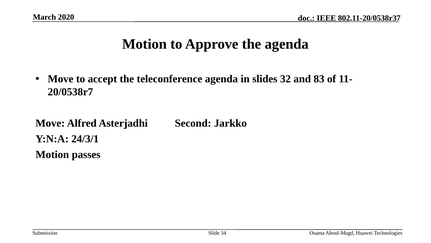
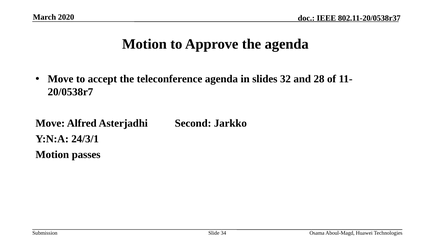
83: 83 -> 28 (319, 79)
